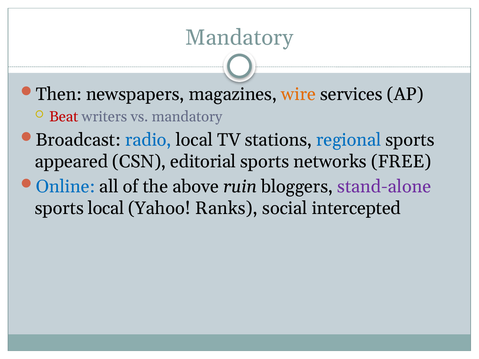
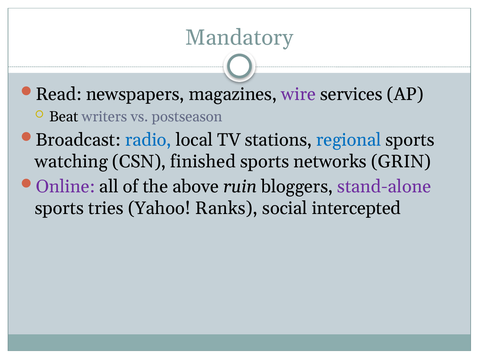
Then: Then -> Read (59, 94)
wire colour: orange -> purple (299, 94)
Beat colour: red -> black (64, 117)
vs mandatory: mandatory -> postseason (187, 117)
appeared: appeared -> watching (71, 162)
editorial: editorial -> finished (203, 162)
FREE: FREE -> GRIN (401, 162)
Online colour: blue -> purple (65, 187)
sports local: local -> tries (106, 208)
